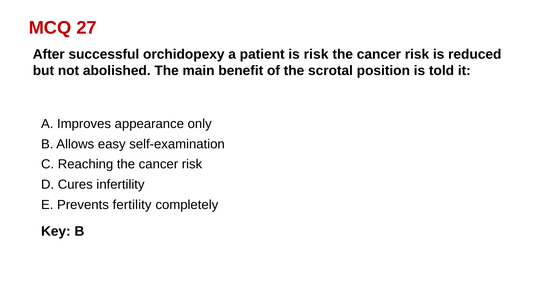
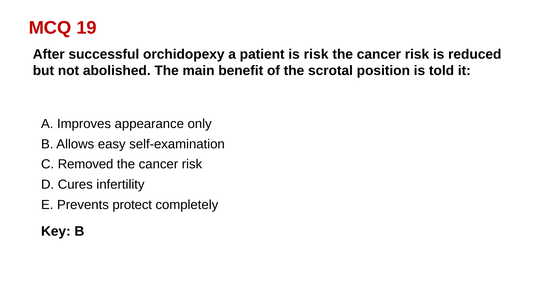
27: 27 -> 19 (87, 28)
Reaching: Reaching -> Removed (86, 164)
fertility: fertility -> protect (132, 205)
